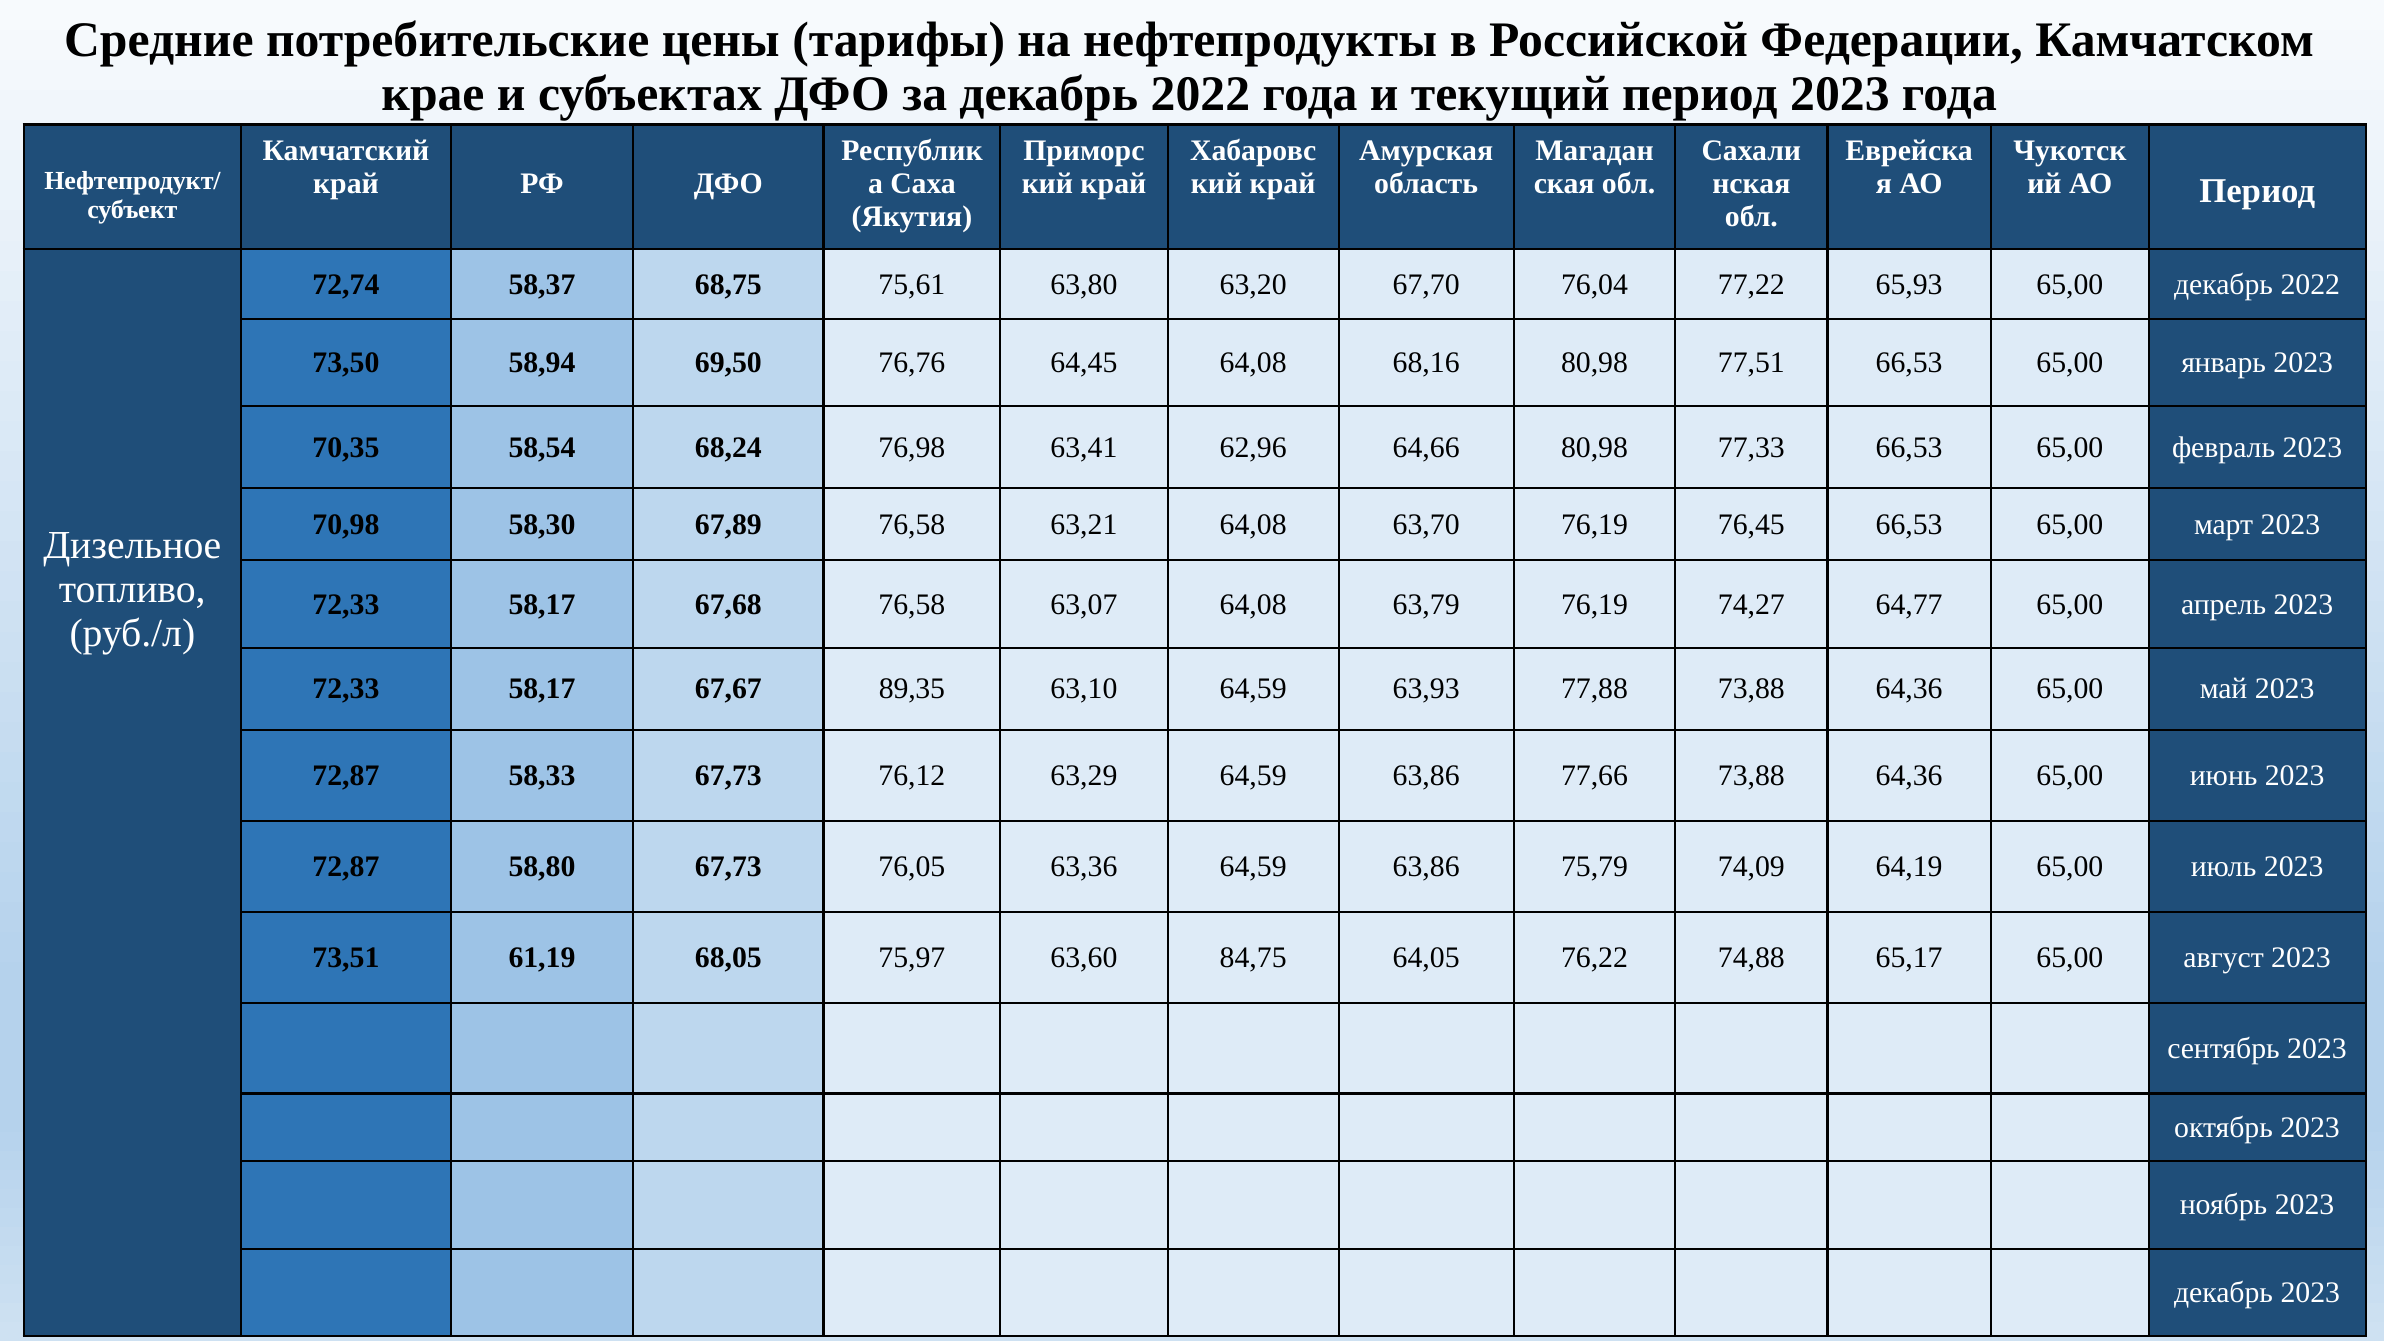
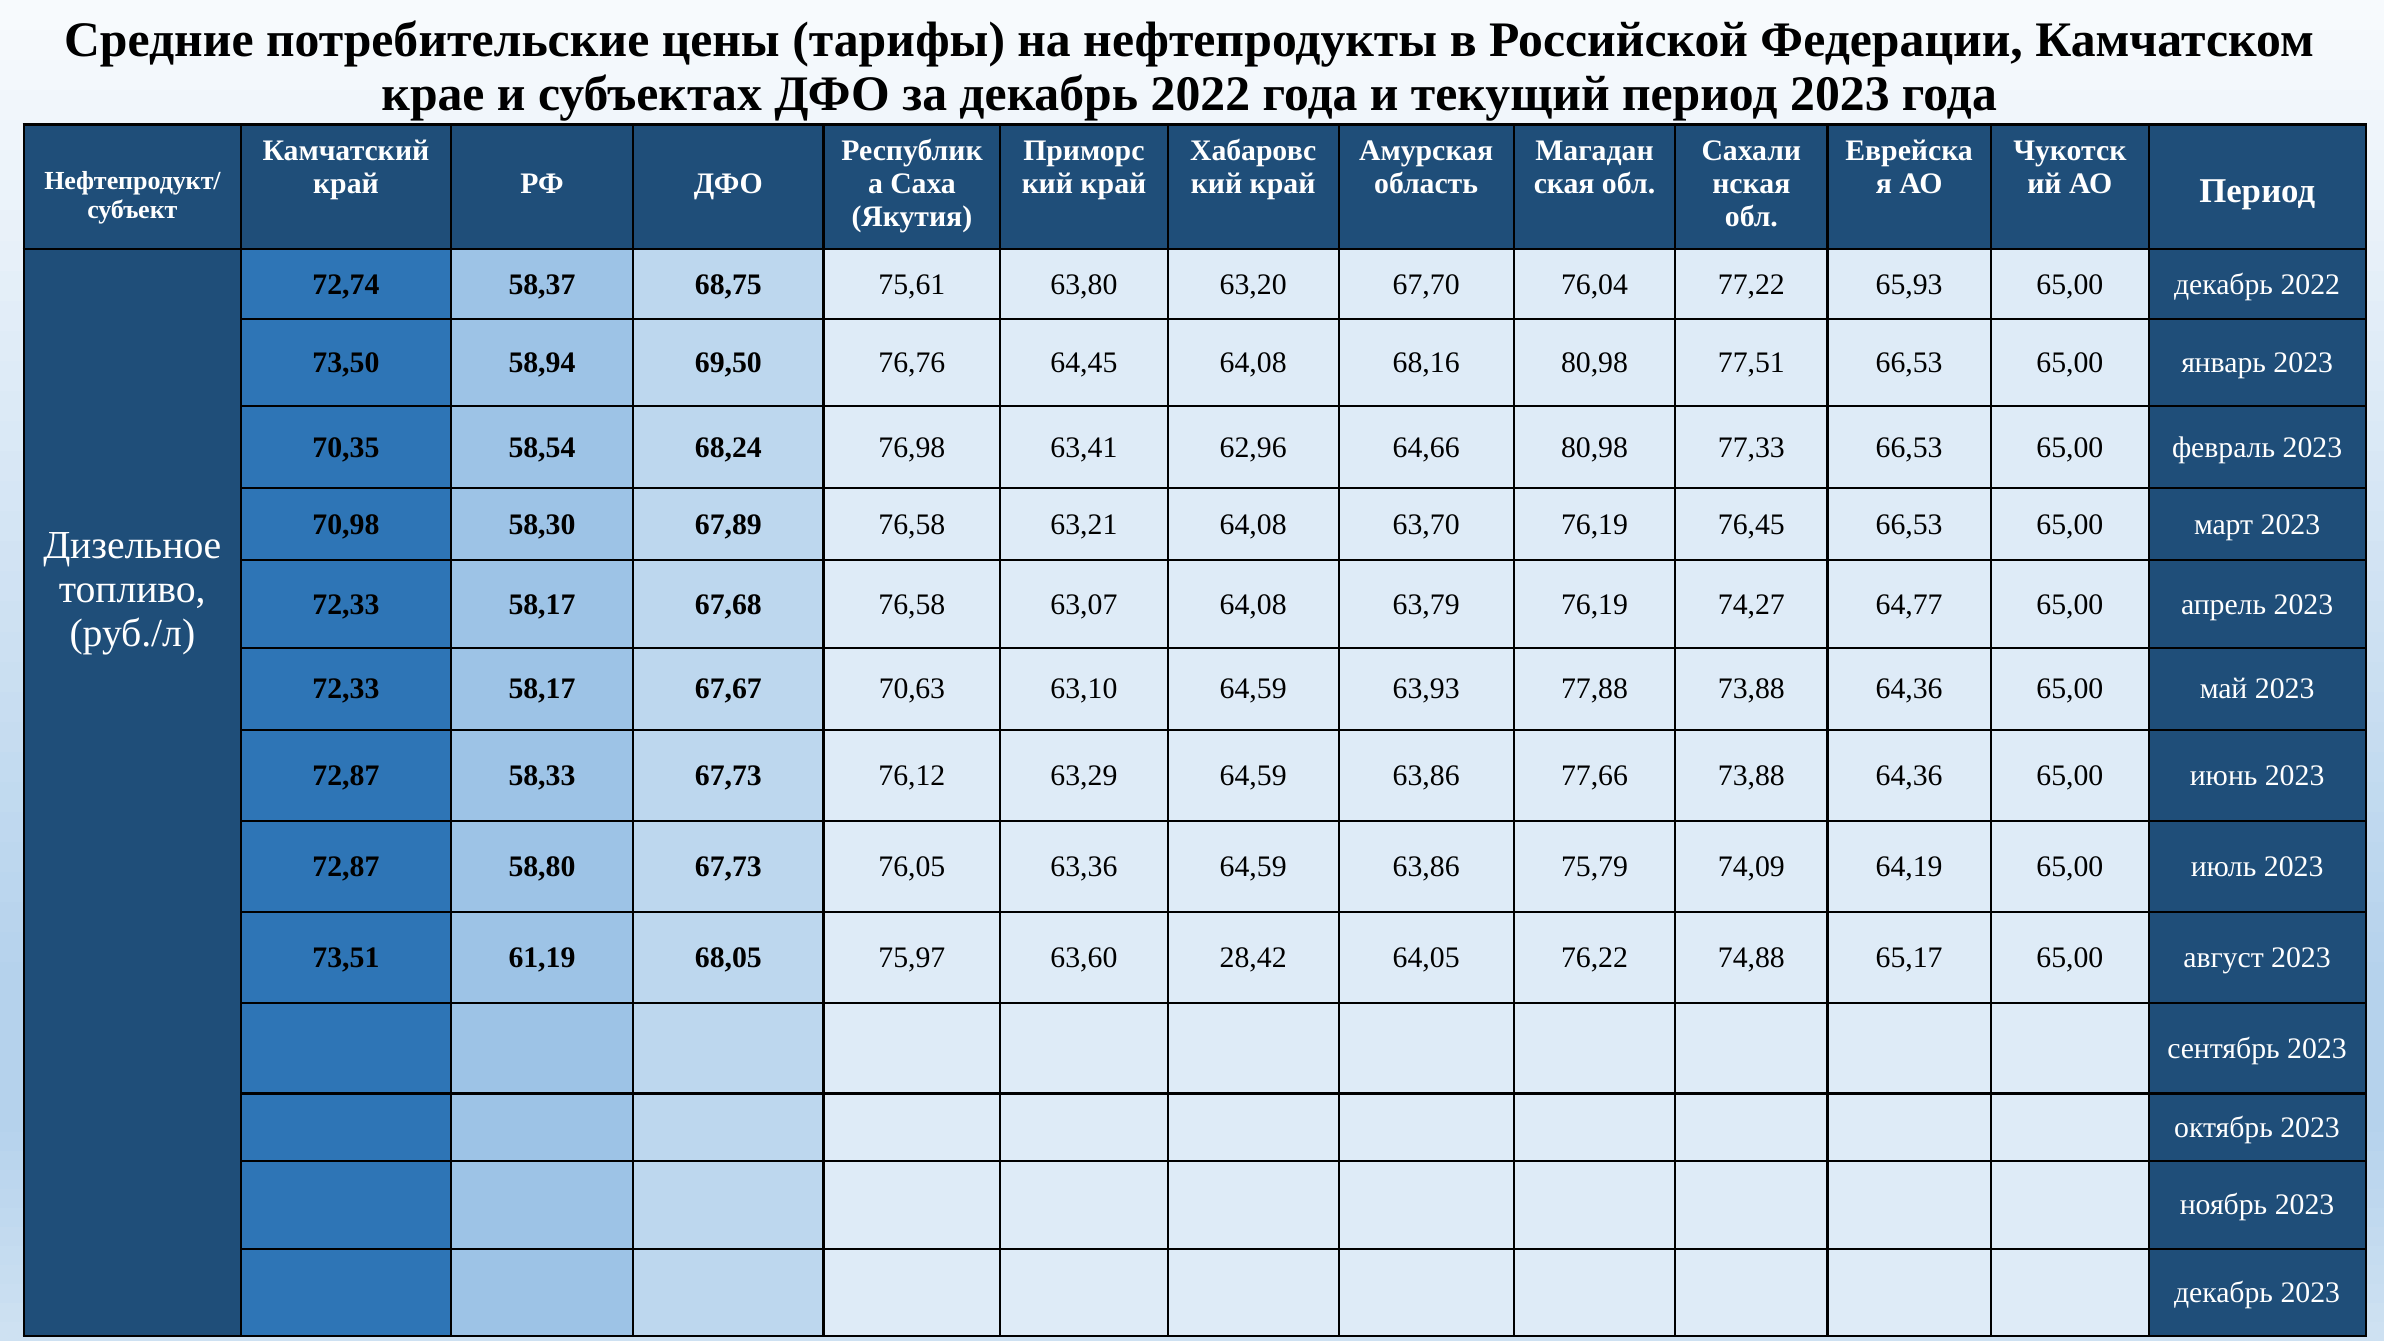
89,35: 89,35 -> 70,63 (912, 689)
84,75: 84,75 -> 28,42 (1253, 958)
